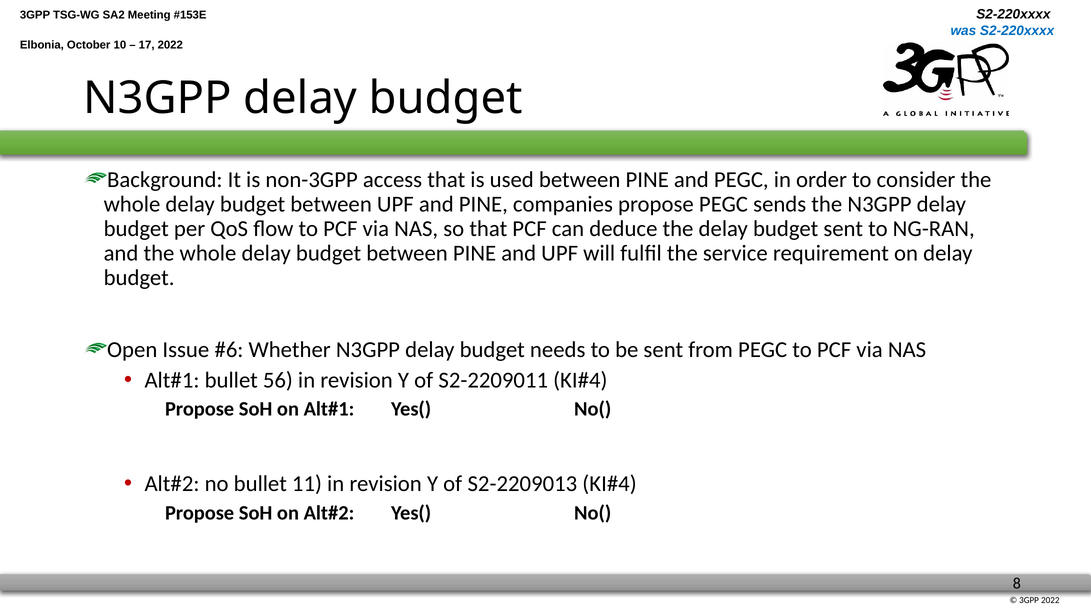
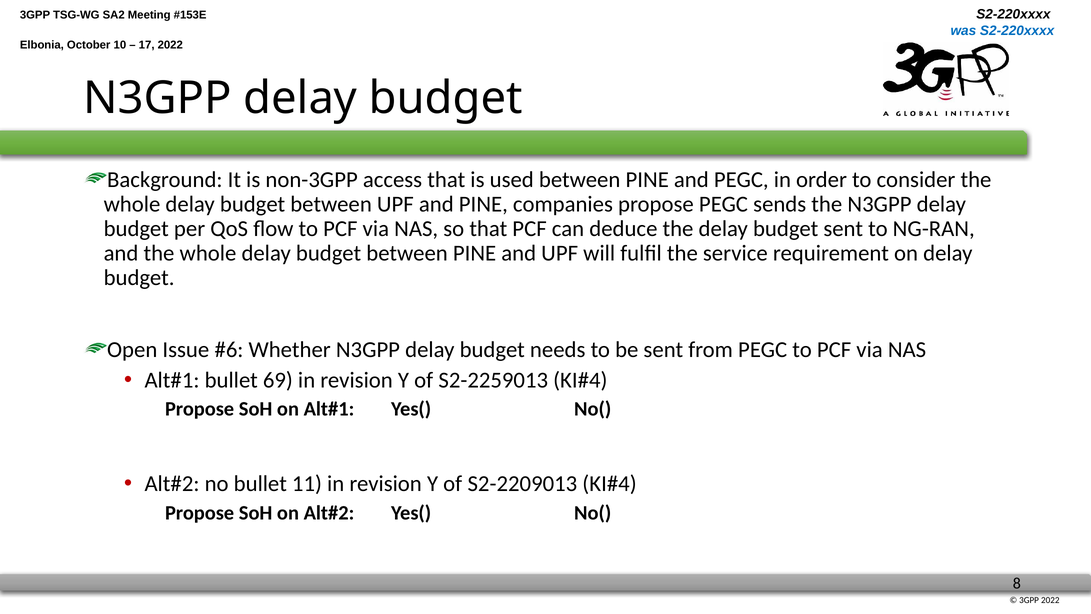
56: 56 -> 69 (278, 380)
S2-2209011: S2-2209011 -> S2-2259013 (493, 380)
